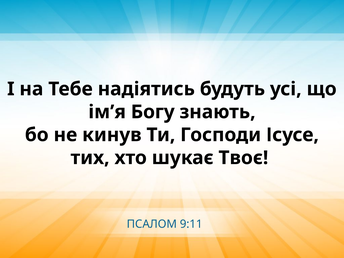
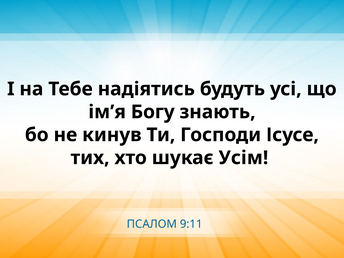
Твоє: Твоє -> Усім (243, 158)
